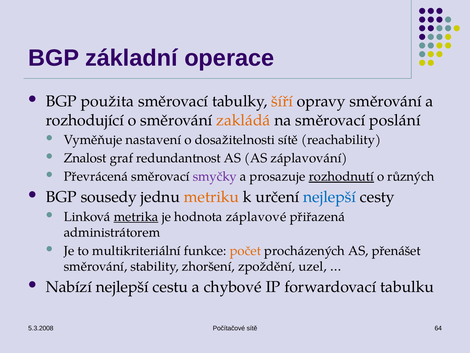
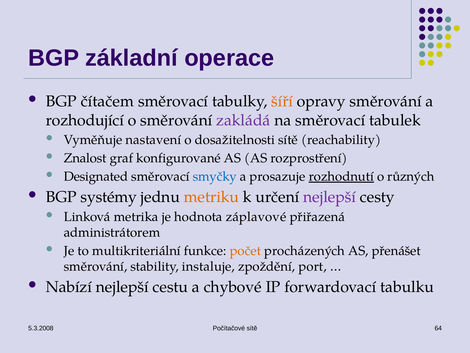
použita: použita -> čítačem (107, 101)
zakládá colour: orange -> purple (243, 120)
poslání: poslání -> tabulek (395, 120)
redundantnost: redundantnost -> konfigurované (179, 158)
záplavování: záplavování -> rozprostření (309, 158)
Převrácená: Převrácená -> Designated (96, 176)
smyčky colour: purple -> blue (215, 176)
sousedy: sousedy -> systémy (109, 197)
nejlepší colour: blue -> purple (330, 197)
metrika underline: present -> none (136, 216)
zhoršení: zhoršení -> instaluje (208, 266)
uzel: uzel -> port (313, 266)
